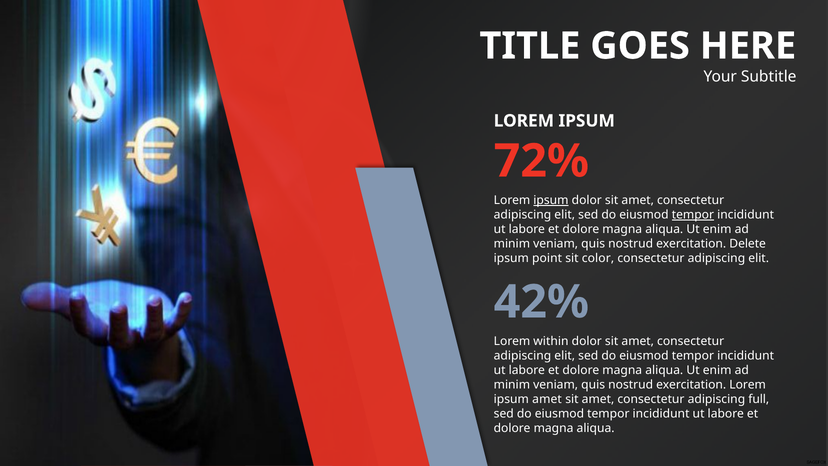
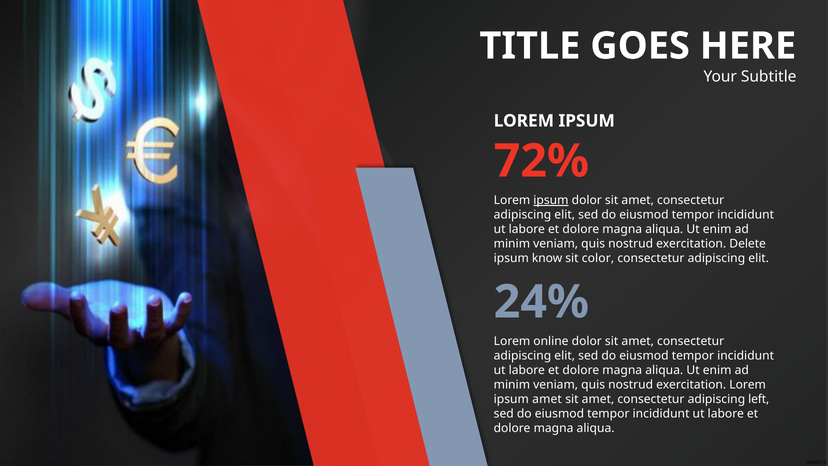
tempor underline: present -> none (693, 215)
point: point -> know (547, 258)
42%: 42% -> 24% (541, 302)
within: within -> online (551, 341)
full: full -> left (759, 399)
